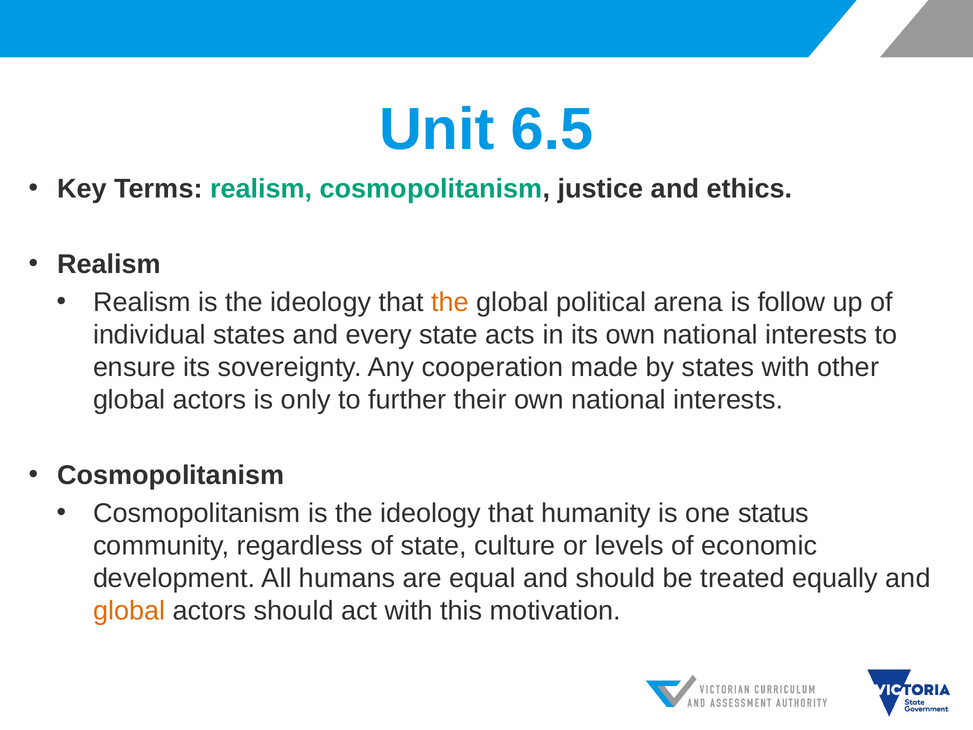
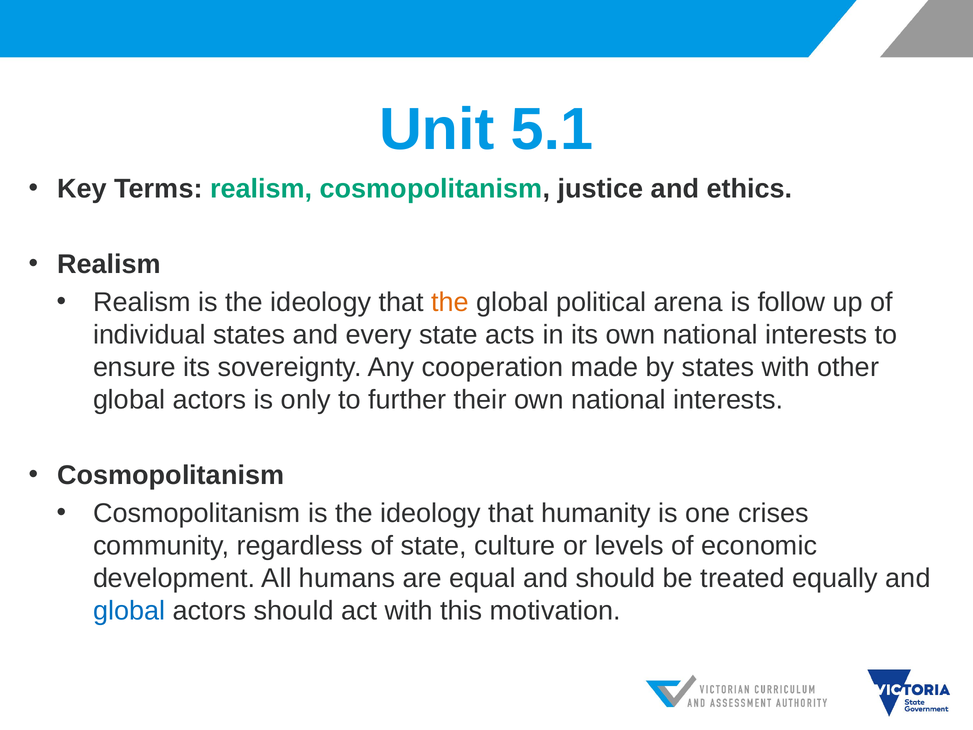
6.5: 6.5 -> 5.1 (552, 130)
status: status -> crises (773, 513)
global colour: orange -> blue (129, 610)
